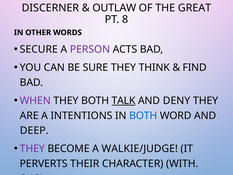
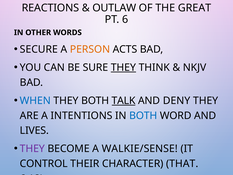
DISCERNER: DISCERNER -> REACTIONS (50, 8)
8: 8 -> 6 (125, 19)
PERSON colour: purple -> orange (90, 49)
THEY underline: none -> present (123, 67)
FIND: FIND -> NKJV (195, 67)
WHEN colour: purple -> blue (35, 101)
DEEP: DEEP -> LIVES (34, 130)
WALKIE/JUDGE: WALKIE/JUDGE -> WALKIE/SENSE (140, 148)
PERVERTS: PERVERTS -> CONTROL (44, 163)
WITH: WITH -> THAT (182, 163)
